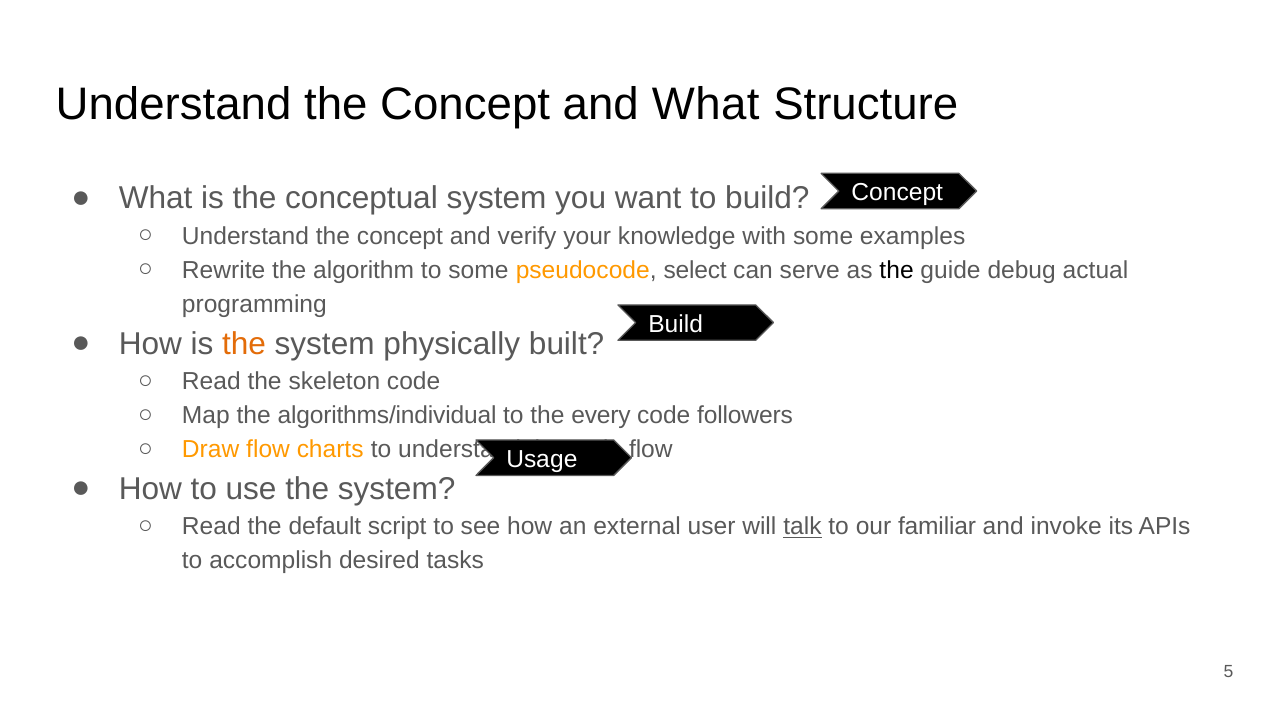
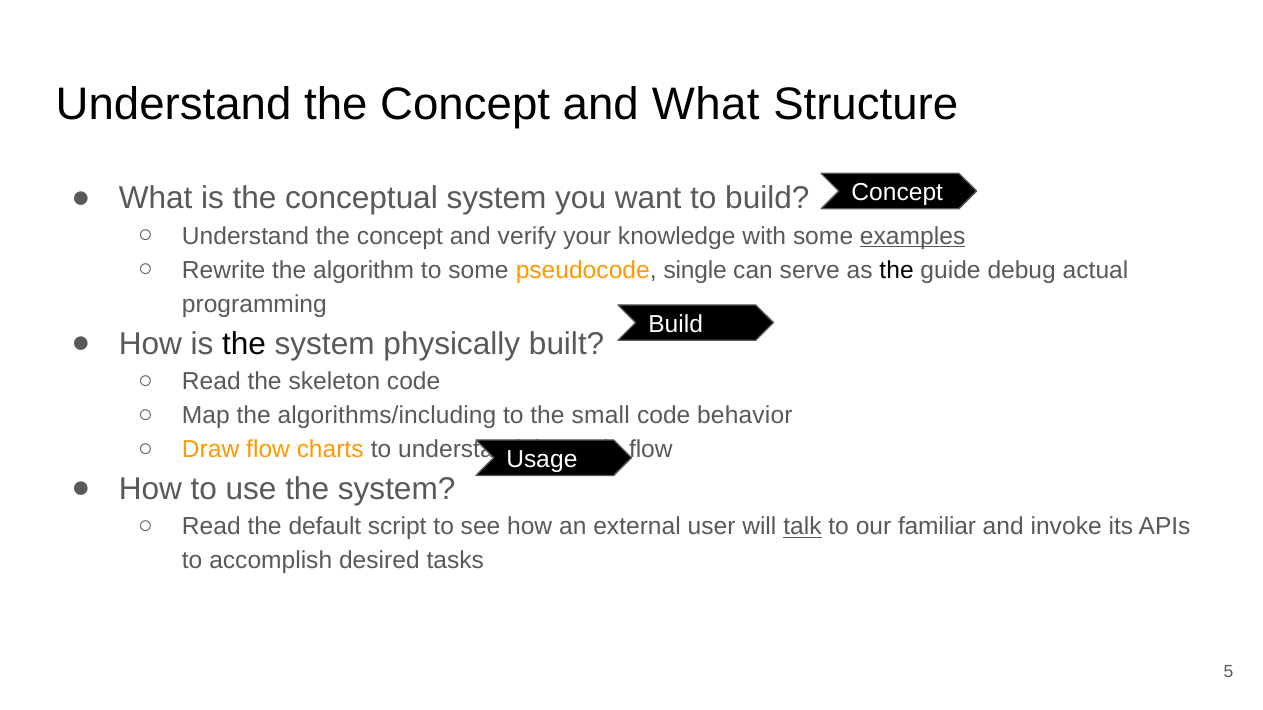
examples underline: none -> present (913, 236)
select: select -> single (695, 270)
the colour: orange -> black (244, 344)
algorithms/individual: algorithms/individual -> algorithms/including (387, 416)
every: every -> small (601, 416)
followers: followers -> behavior (745, 416)
